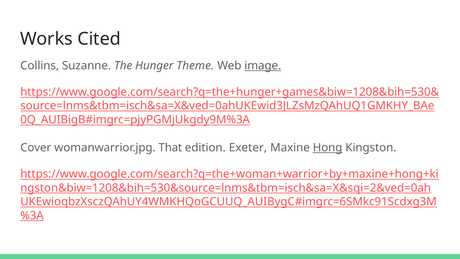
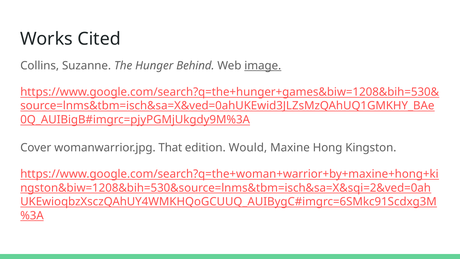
Theme: Theme -> Behind (195, 66)
Exeter: Exeter -> Would (248, 148)
Hong underline: present -> none (328, 148)
